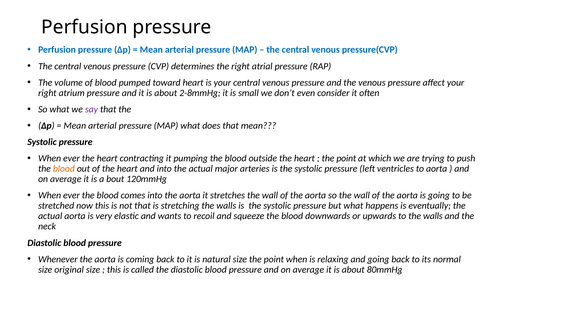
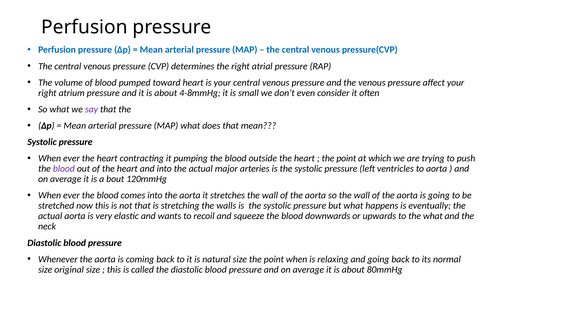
2-8mmHg: 2-8mmHg -> 4-8mmHg (200, 93)
blood colour: orange -> purple (64, 168)
to the walls: walls -> what (433, 216)
